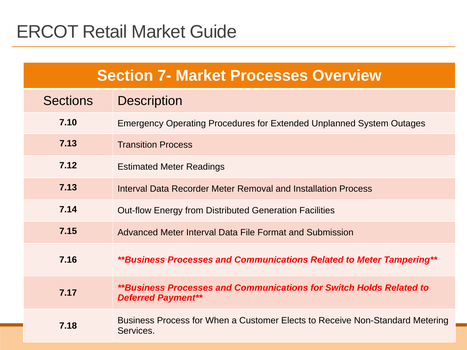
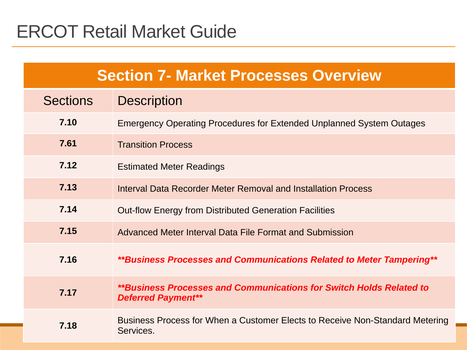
7.13: 7.13 -> 7.61 (68, 144)
